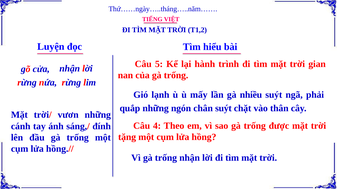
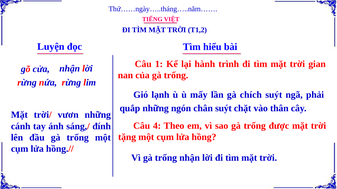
5: 5 -> 1 (159, 64)
nhiều: nhiều -> chích (251, 95)
